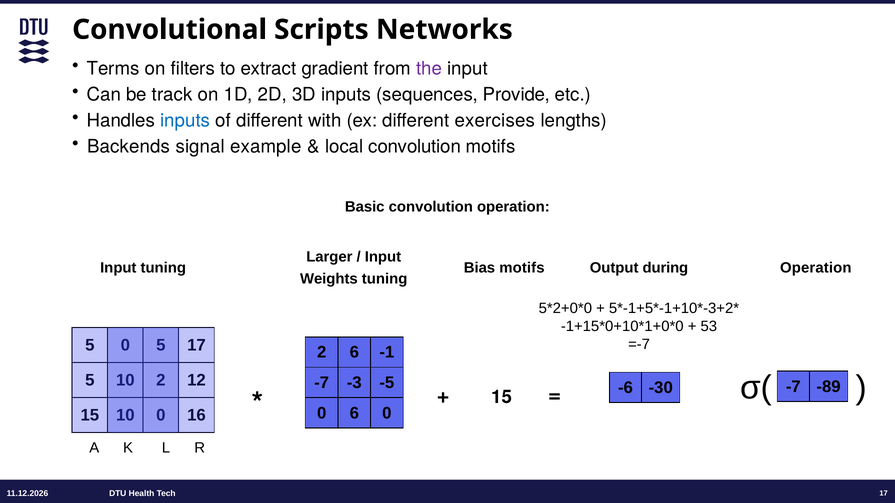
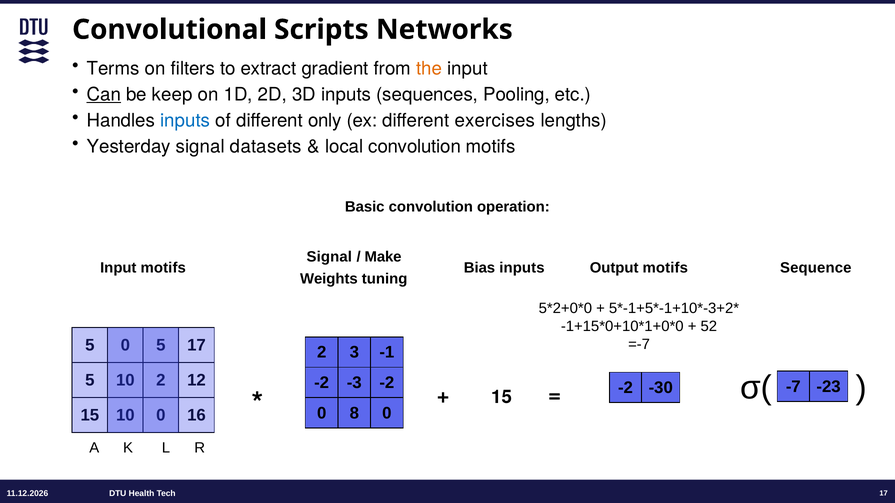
the colour: purple -> orange (429, 69)
Can underline: none -> present (104, 95)
track: track -> keep (172, 95)
Provide: Provide -> Pooling (516, 95)
with: with -> only (325, 121)
Backends: Backends -> Yesterday (129, 147)
example: example -> datasets (266, 147)
Larger: Larger -> Signal (329, 257)
Input: Input -> Make (383, 257)
Input tuning: tuning -> motifs (163, 268)
Bias motifs: motifs -> inputs (522, 268)
Output during: during -> motifs (665, 268)
Operation: Operation -> Sequence (816, 268)
53: 53 -> 52 (709, 327)
2 6: 6 -> 3 (354, 353)
-7: -7 -> -2 (322, 383)
-3 -5: -5 -> -2 (387, 383)
-89: -89 -> -23 (829, 387)
-6: -6 -> -2 (626, 388)
0 6: 6 -> 8 (354, 413)
